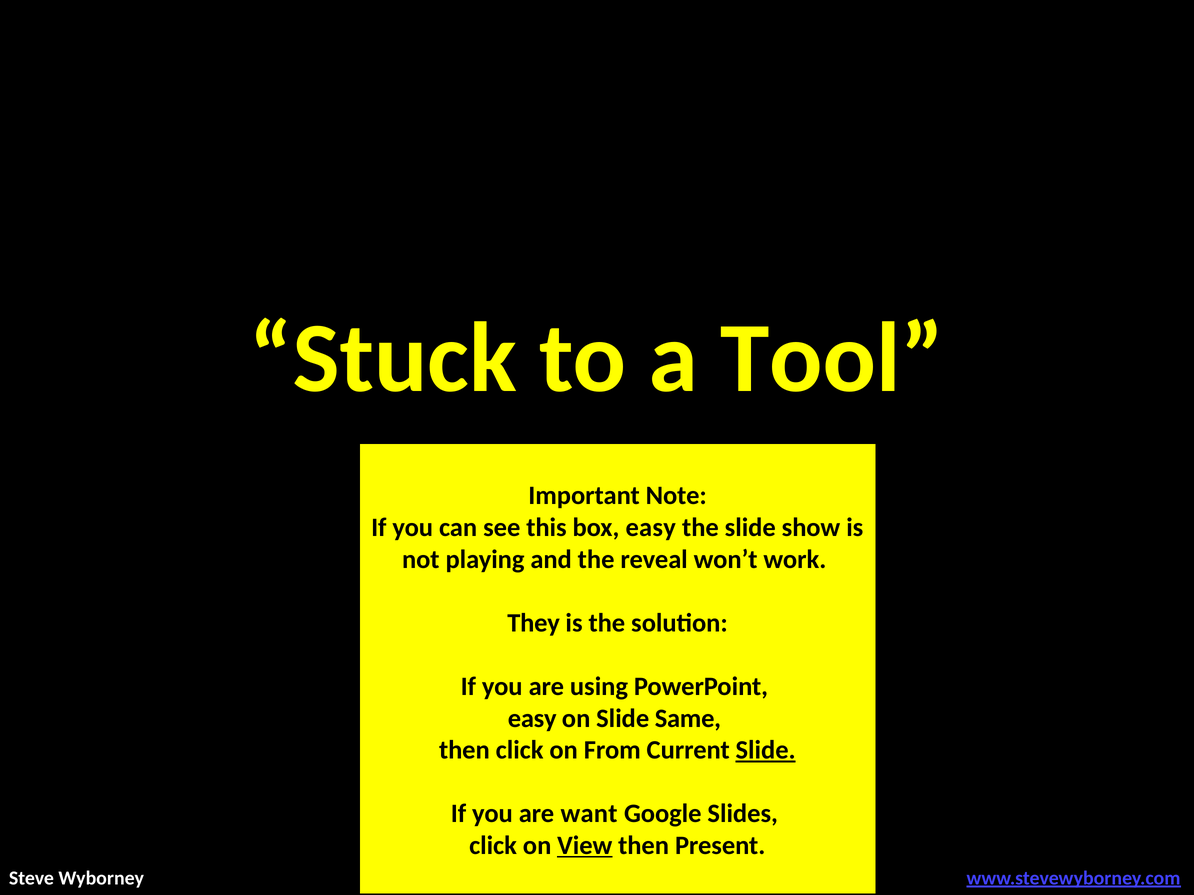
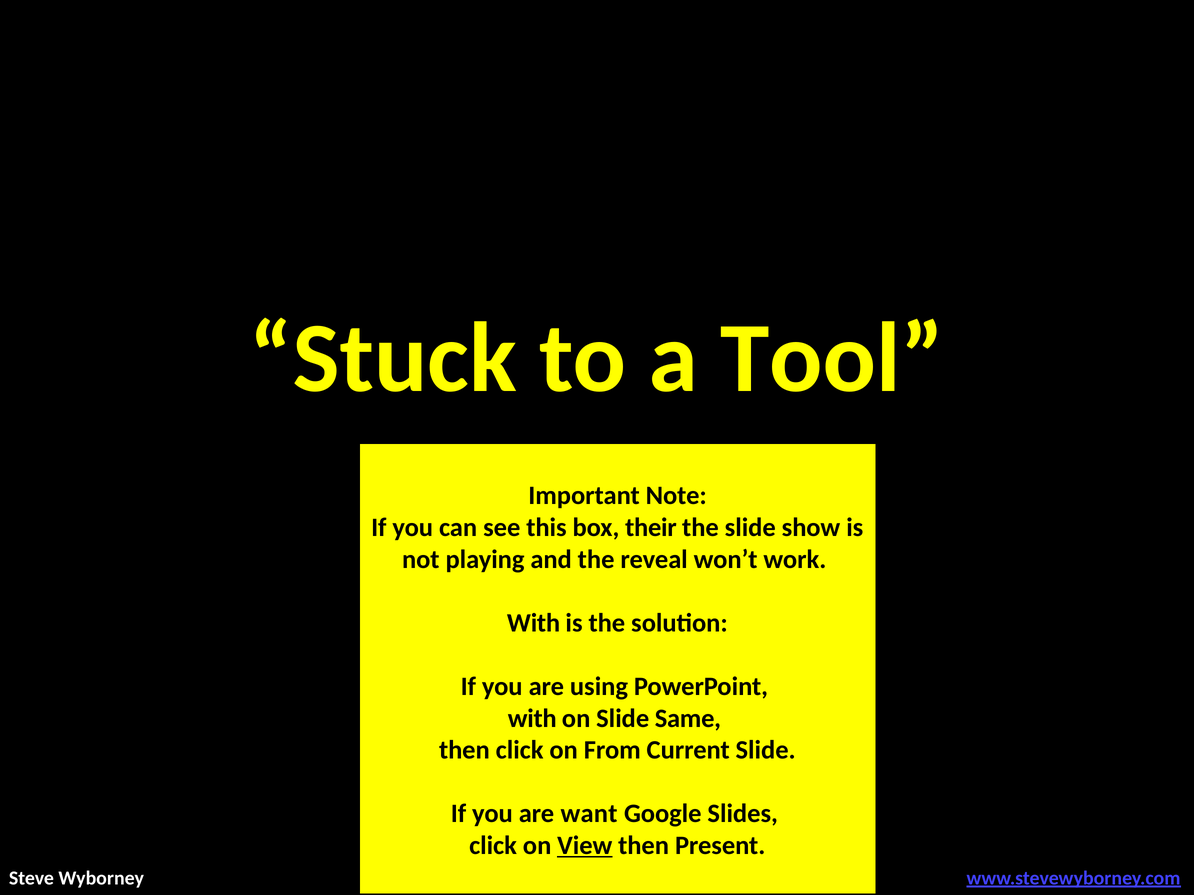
box easy: easy -> their (651, 528)
They: They -> With (534, 623)
easy: easy -> with (532, 719)
Slide underline: present -> none (766, 751)
